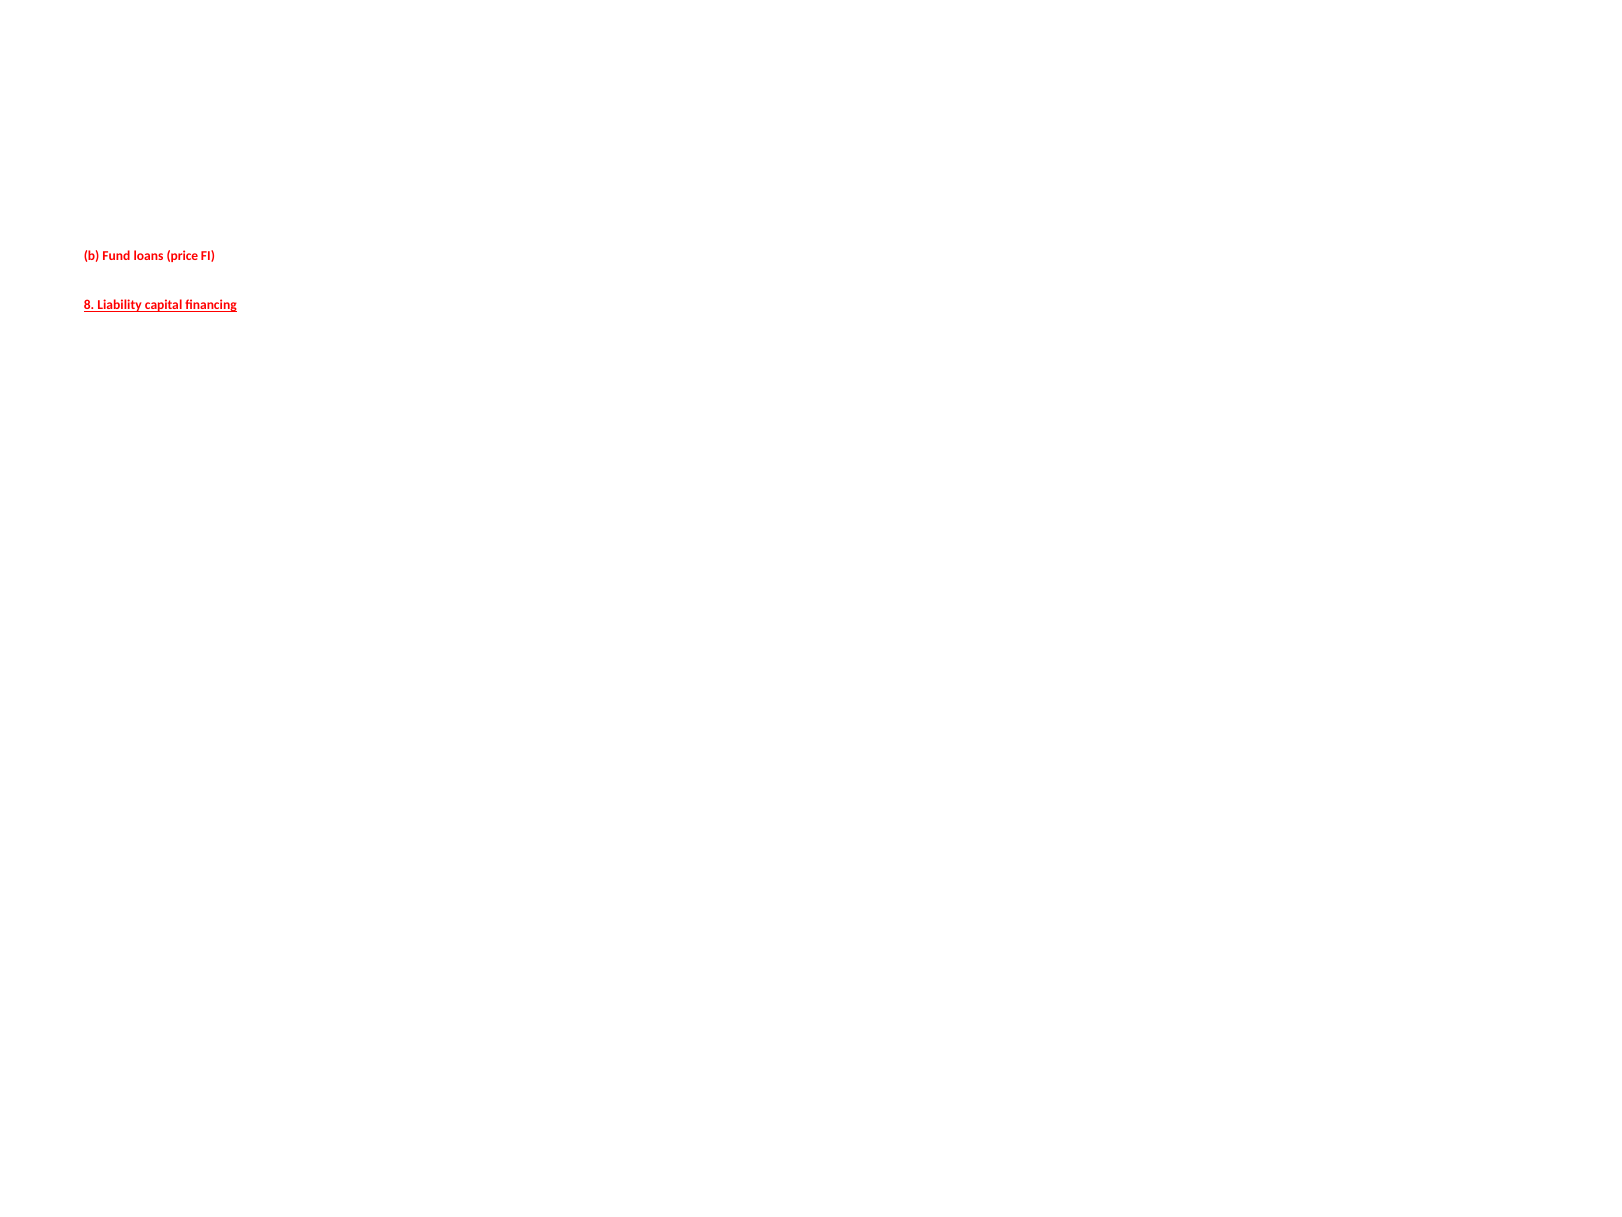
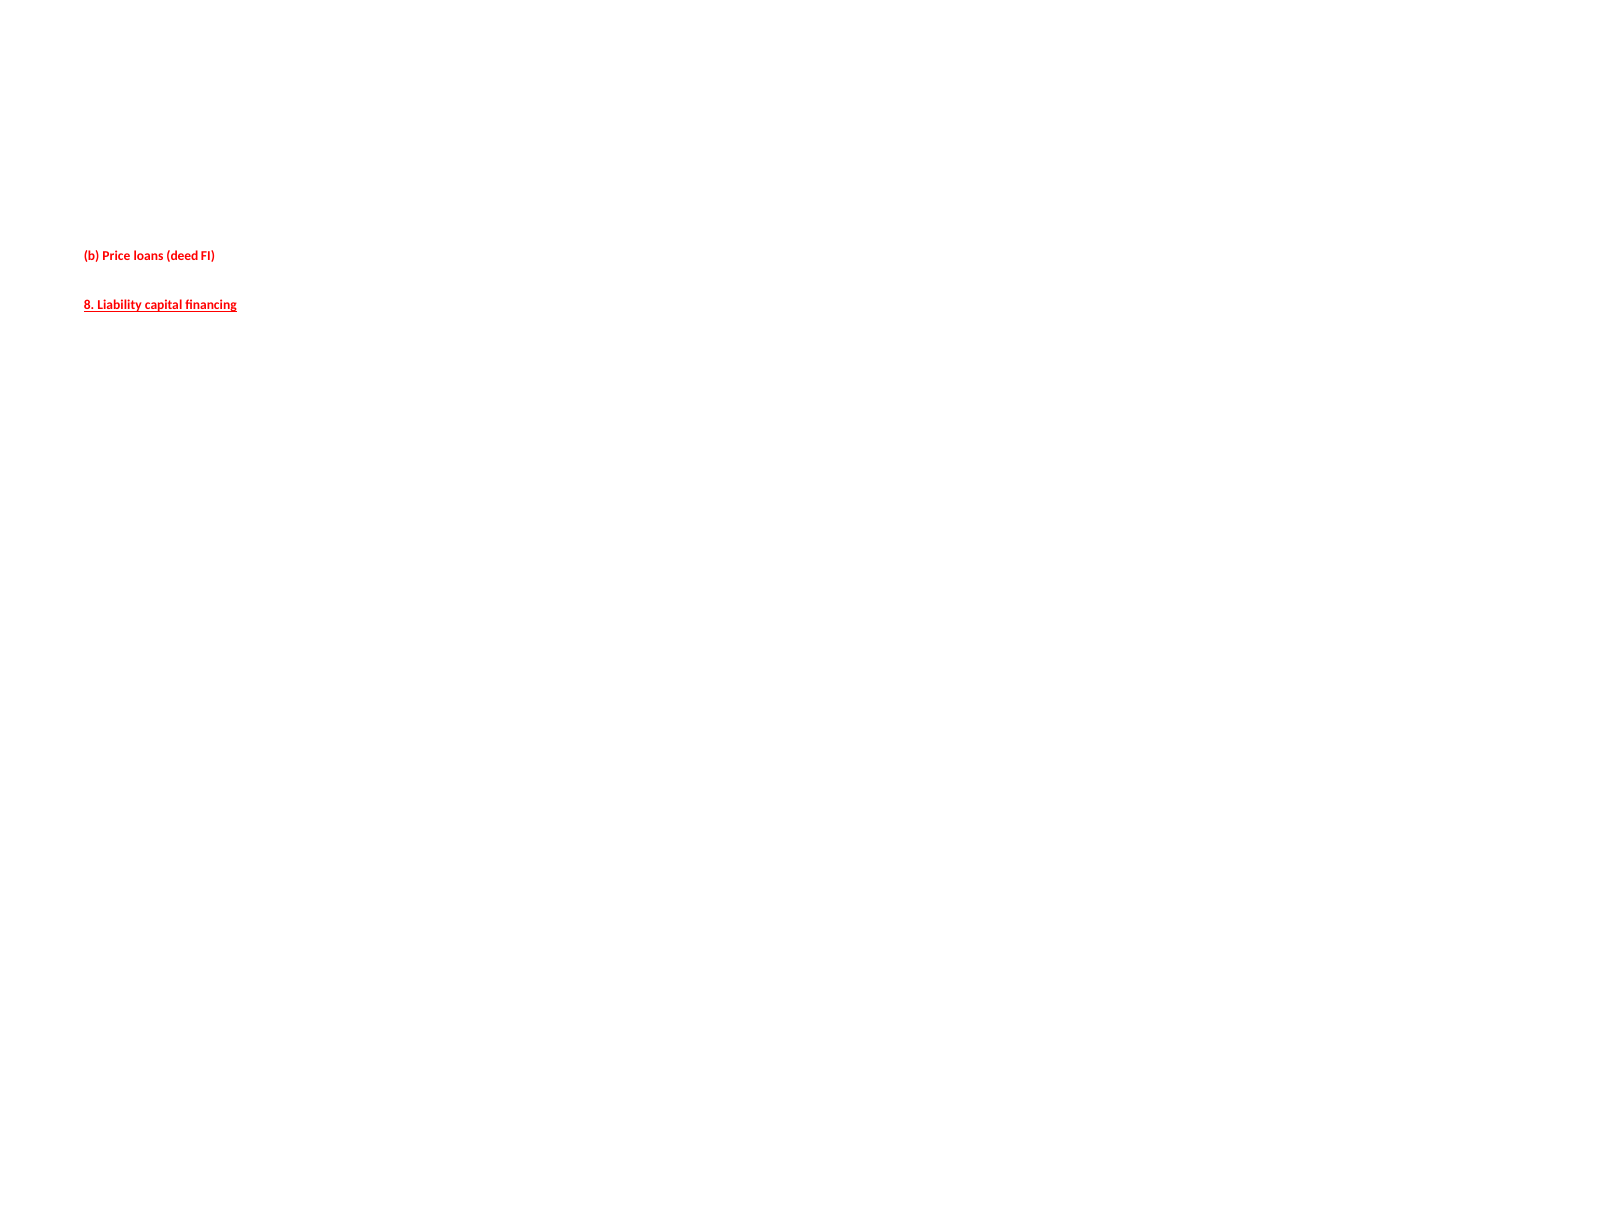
Fund: Fund -> Price (116, 256)
price: price -> deed (182, 256)
